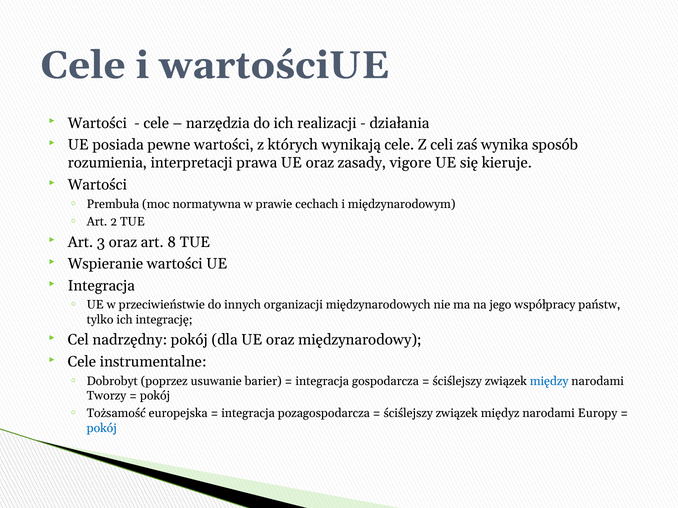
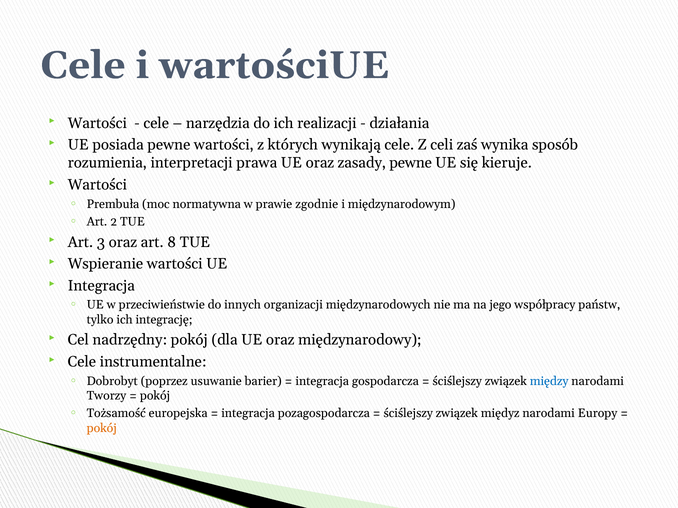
zasady vigore: vigore -> pewne (411, 163)
cechach: cechach -> zgodnie (317, 204)
pokój colour: blue -> orange (102, 429)
